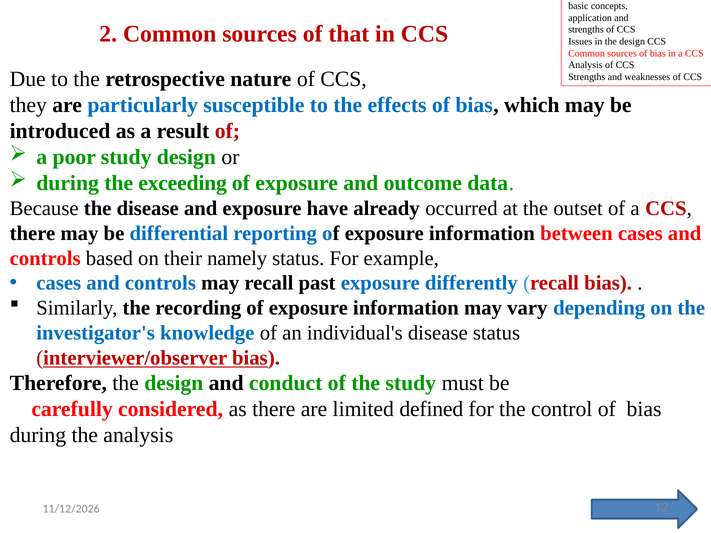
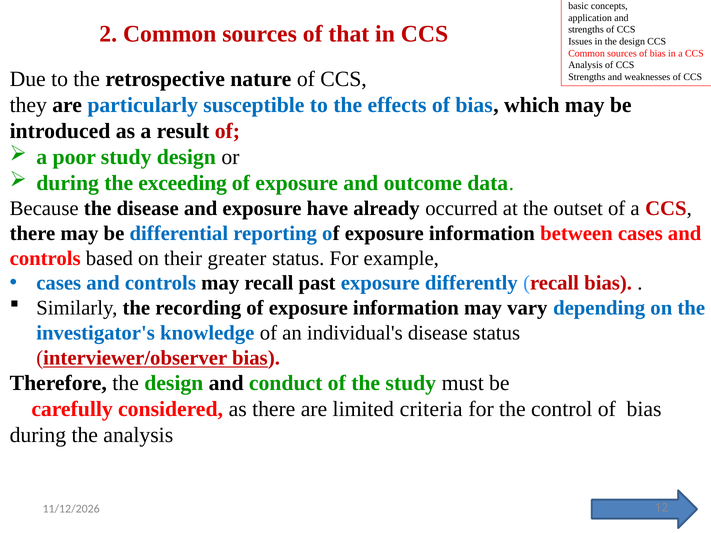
namely: namely -> greater (237, 258)
defined: defined -> criteria (431, 409)
